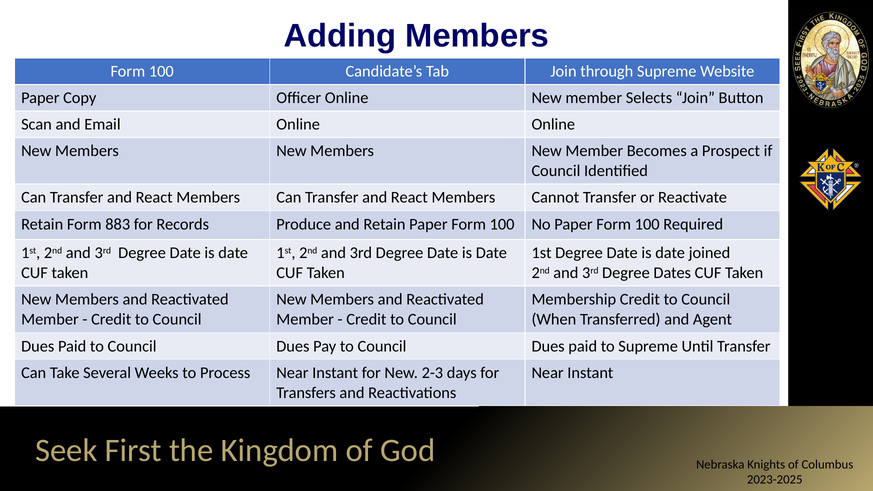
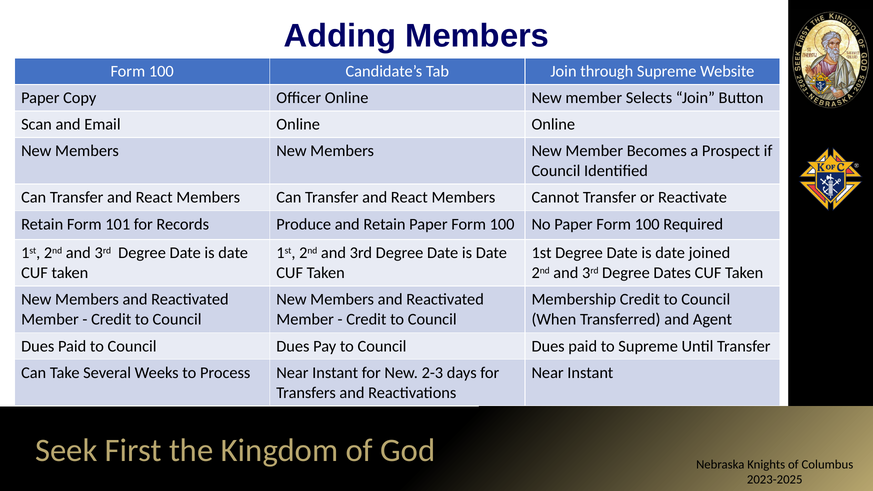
883: 883 -> 101 (118, 224)
